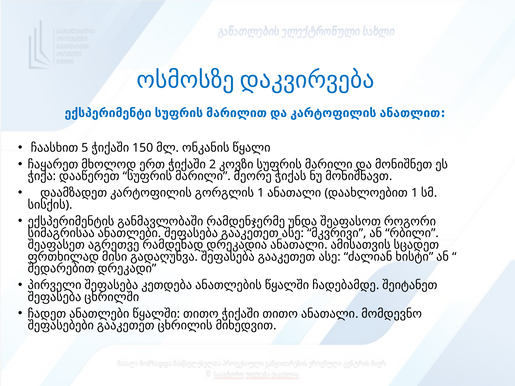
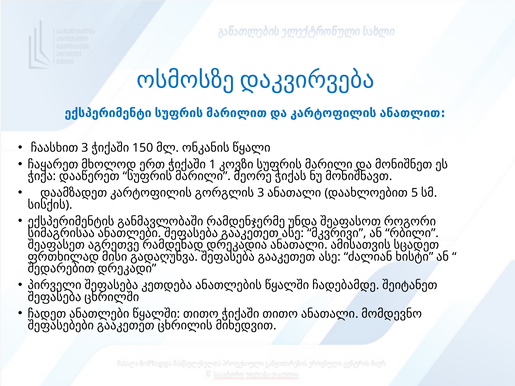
5: 5 -> 3 (85, 148)
2: 2 -> 1 (213, 165)
1: 1 -> 3 (261, 193)
1: 1 -> 5 (415, 193)
